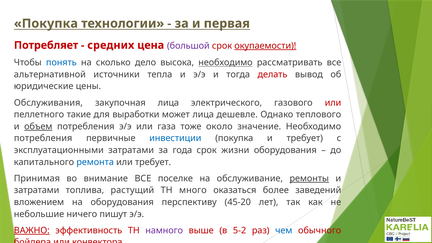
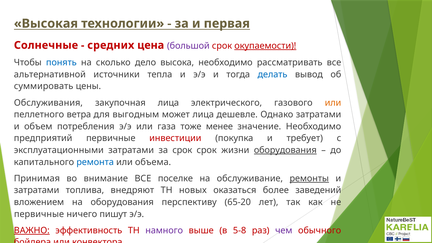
Покупка: Покупка -> Высокая (46, 24)
Потребляет: Потребляет -> Солнечные (46, 45)
необходимо underline: present -> none (225, 63)
делать colour: red -> blue (273, 74)
юридические: юридические -> суммировать (44, 86)
или colour: red -> orange (333, 103)
такие: такие -> ветра (79, 115)
выработки: выработки -> выгодным (136, 115)
Однако теплового: теплового -> затратами (319, 115)
объем underline: present -> none (38, 126)
около: около -> менее (219, 126)
потребления: потребления -> предприятий (43, 138)
инвестиции colour: blue -> red (175, 138)
за года: года -> срок (182, 150)
оборудования underline: none -> present (285, 150)
или требует: требует -> объема (153, 162)
растущий: растущий -> внедряют (132, 190)
много: много -> новых (193, 190)
45-20: 45-20 -> 65-20 (238, 202)
небольшие: небольшие -> первичные (39, 214)
5-2: 5-2 -> 5-8 (240, 230)
чем colour: blue -> purple (284, 230)
